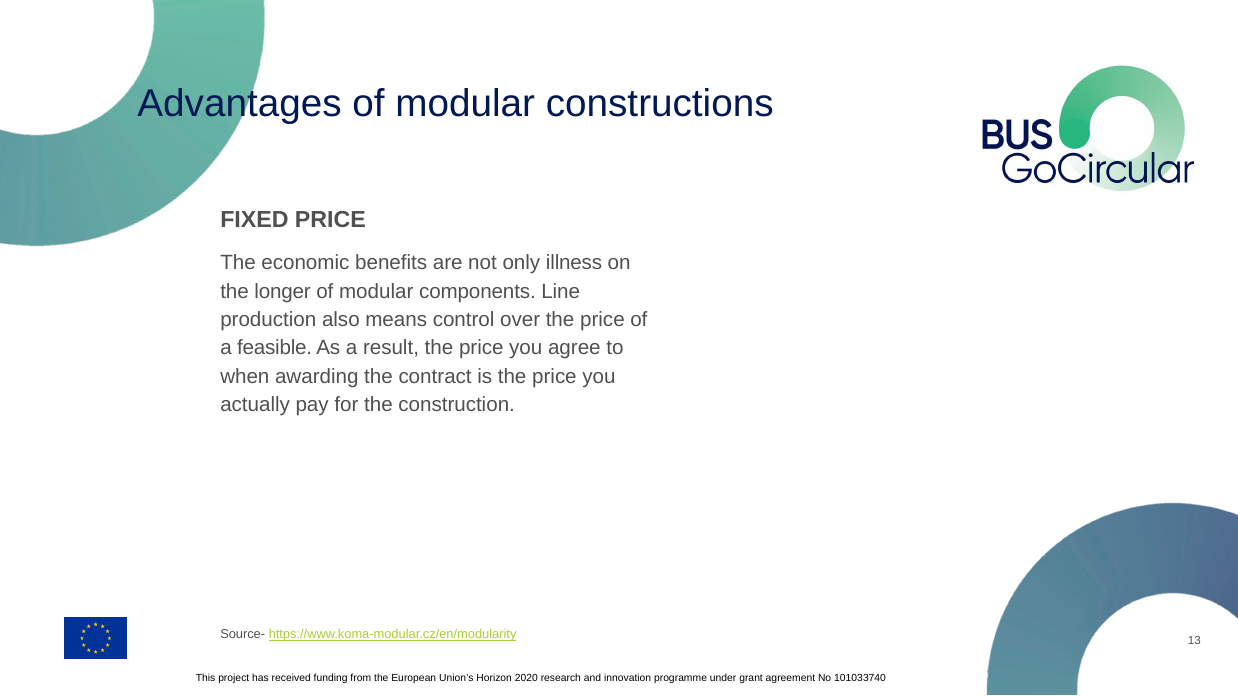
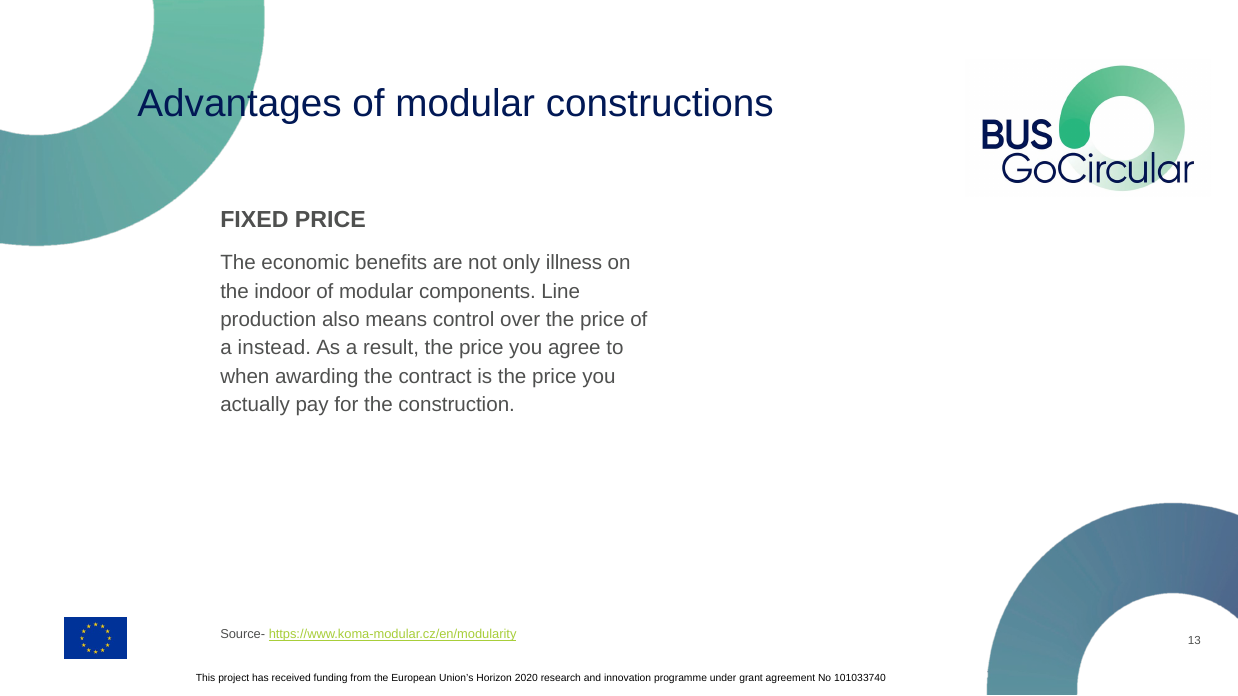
longer: longer -> indoor (283, 291)
feasible: feasible -> instead (274, 348)
